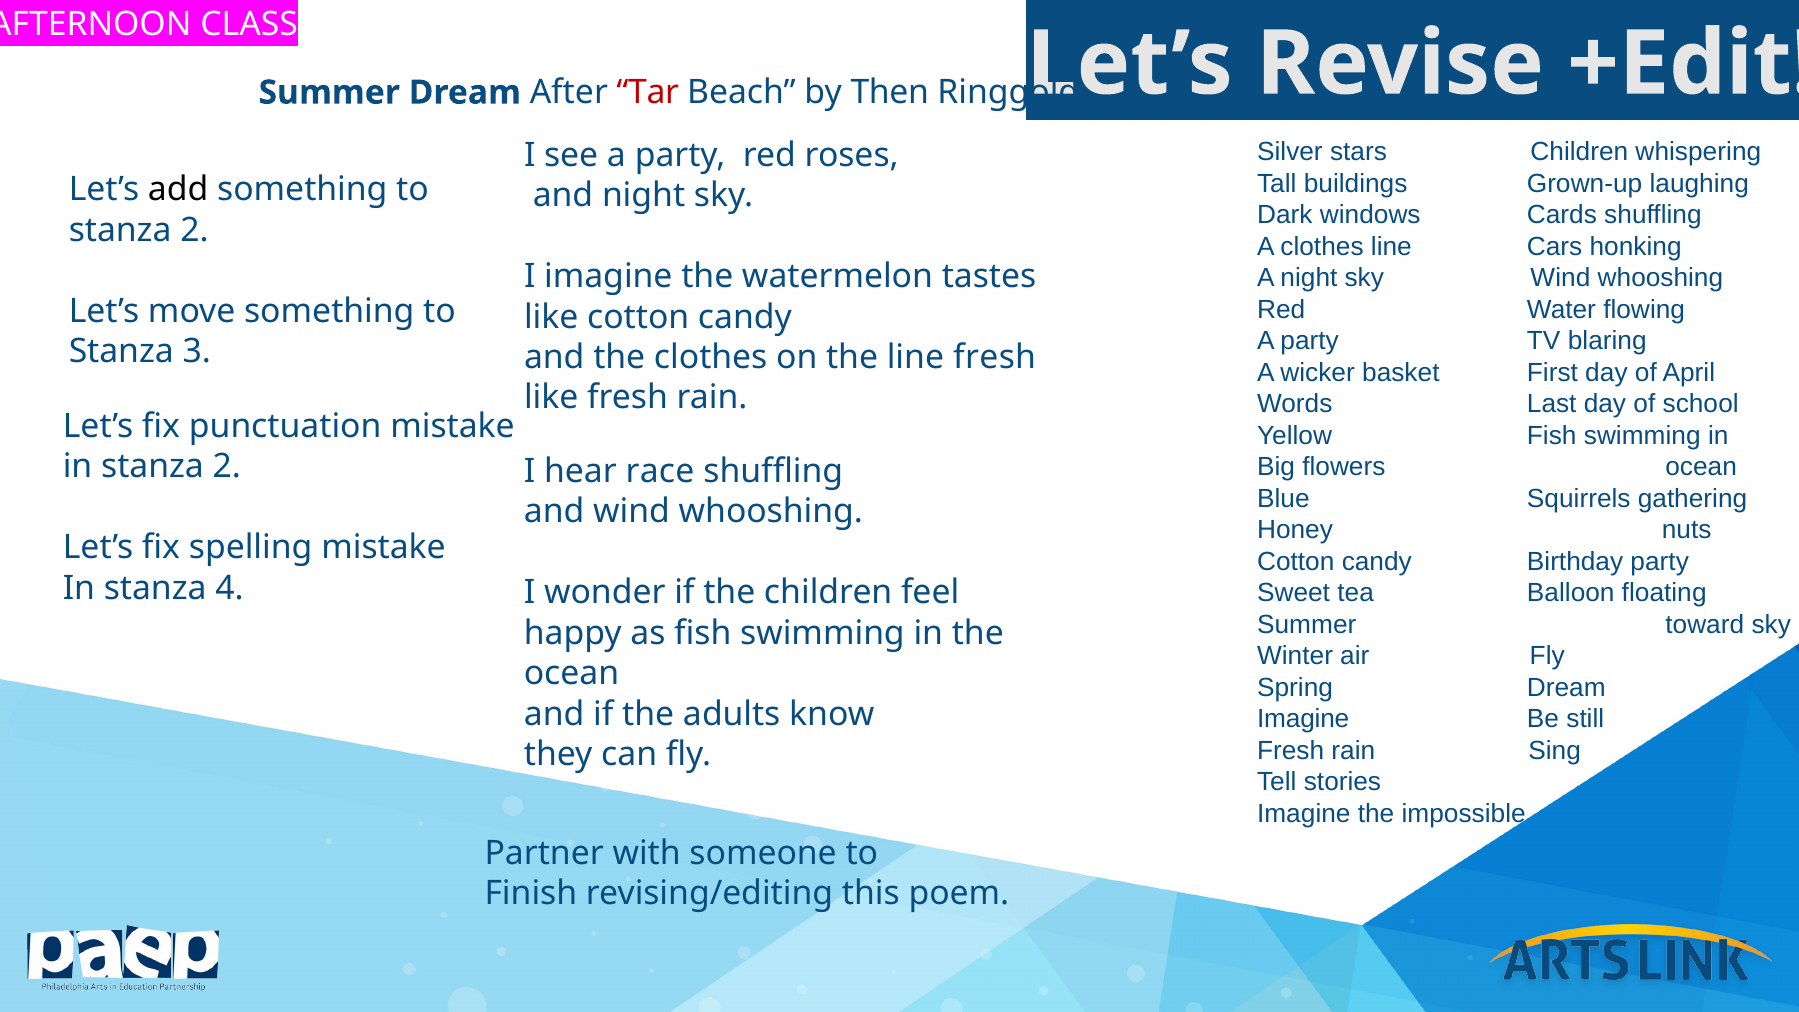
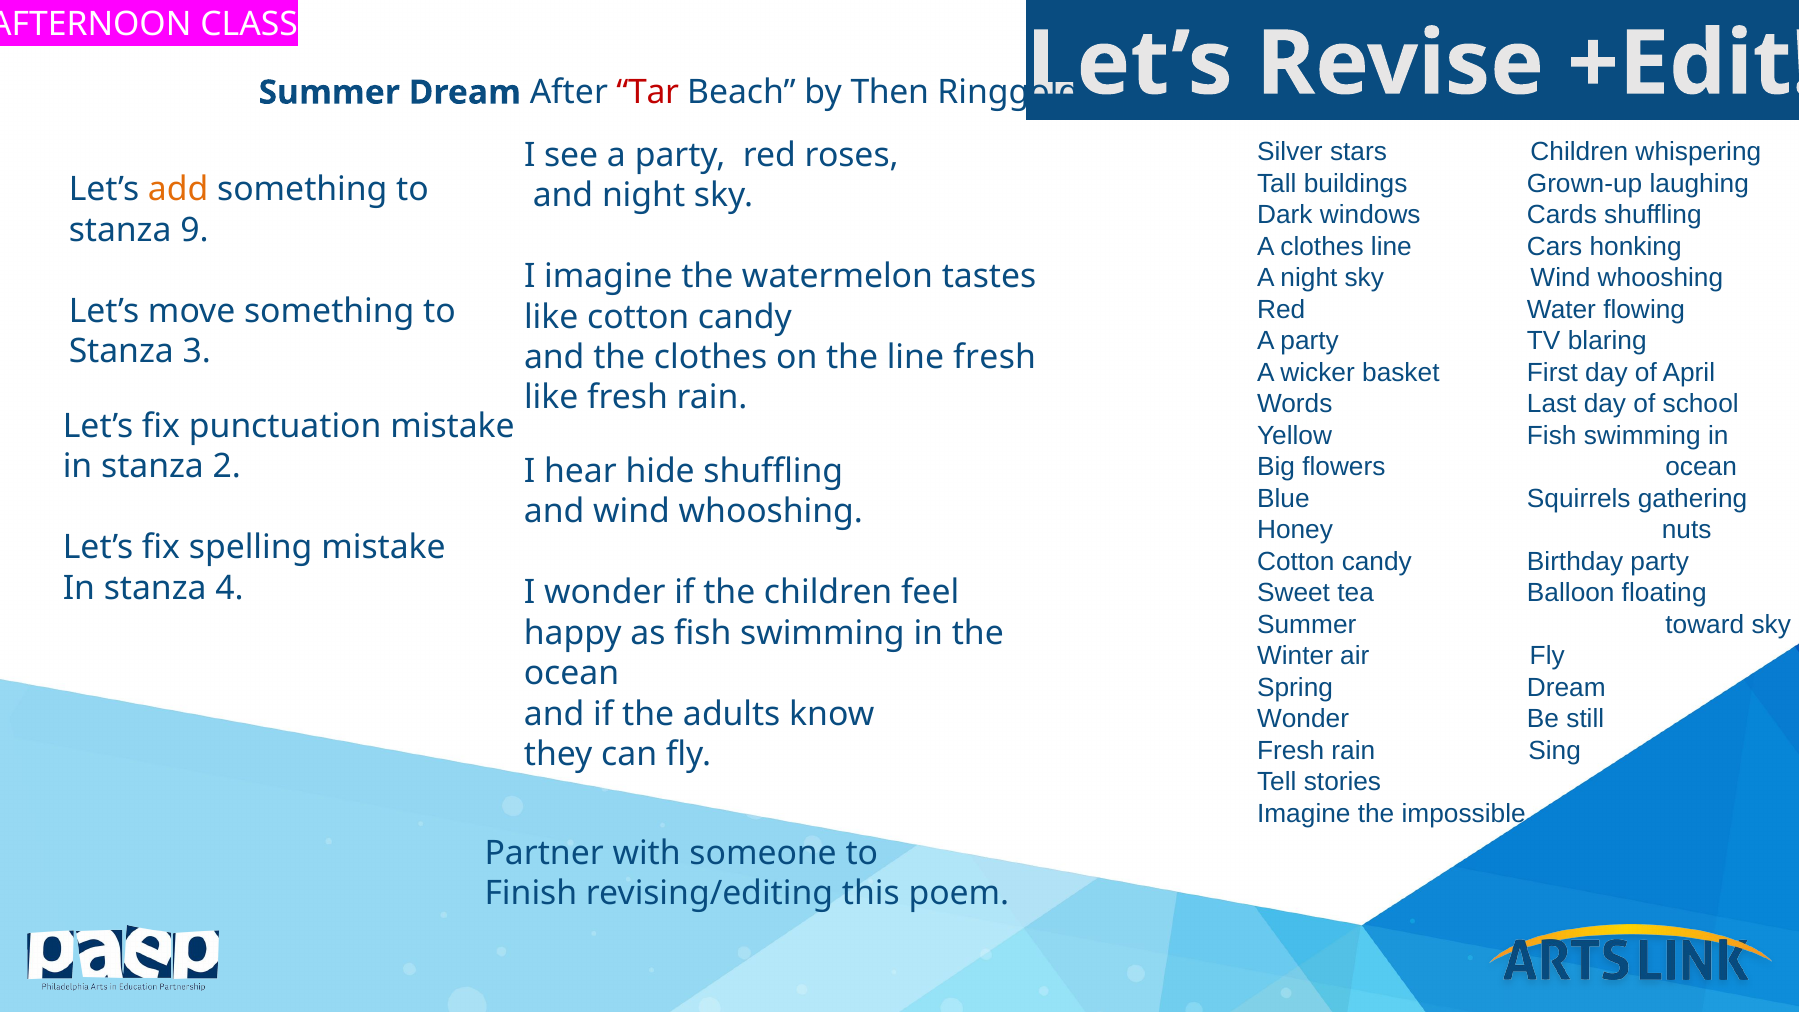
add colour: black -> orange (178, 190)
2: 2 -> 9 (194, 230)
race: race -> hide (660, 471)
Imagine: Imagine -> Wonder (1303, 719)
